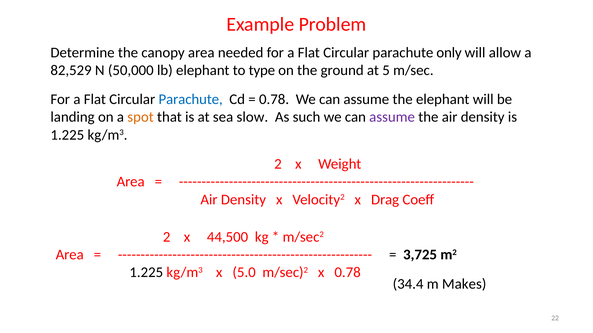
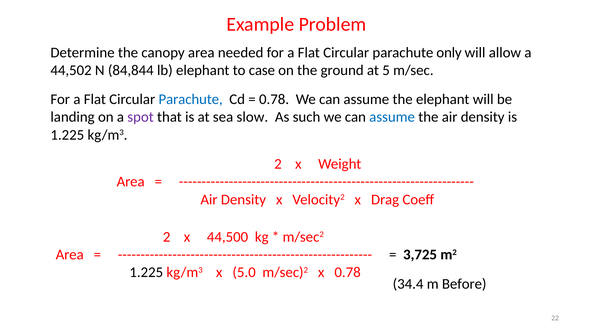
82,529: 82,529 -> 44,502 (71, 70)
50,000: 50,000 -> 84,844 (131, 70)
type: type -> case (262, 70)
spot colour: orange -> purple (141, 117)
assume colour: purple -> blue (392, 117)
Makes: Makes -> Before (464, 284)
